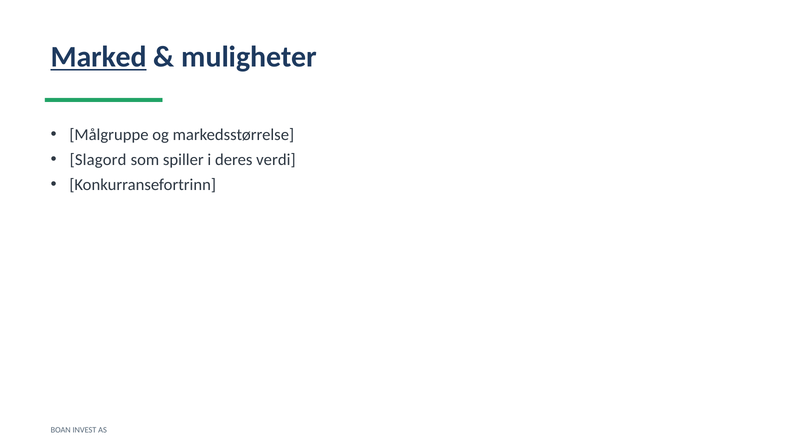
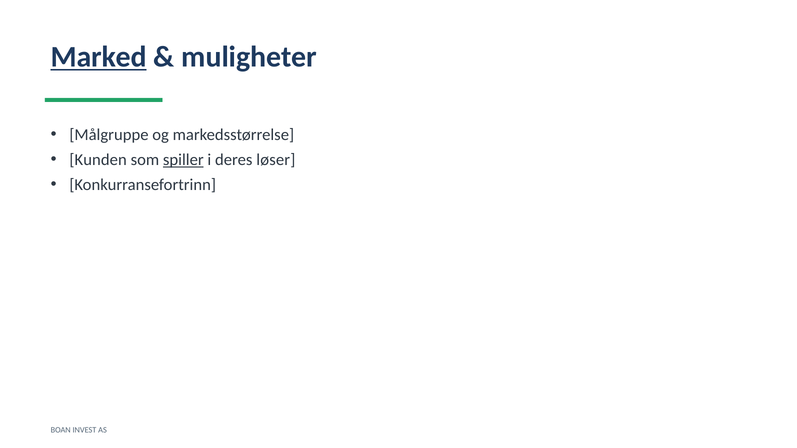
Slagord: Slagord -> Kunden (98, 160)
spiller underline: none -> present (183, 160)
verdi: verdi -> løser (276, 160)
